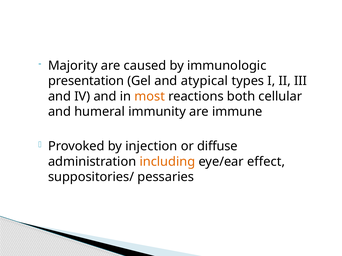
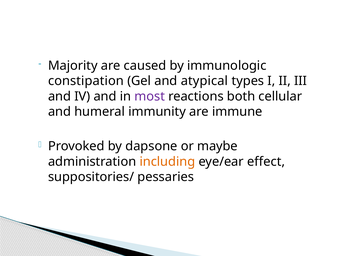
presentation: presentation -> constipation (86, 81)
most colour: orange -> purple (150, 96)
injection: injection -> dapsone (151, 147)
diffuse: diffuse -> maybe (217, 147)
